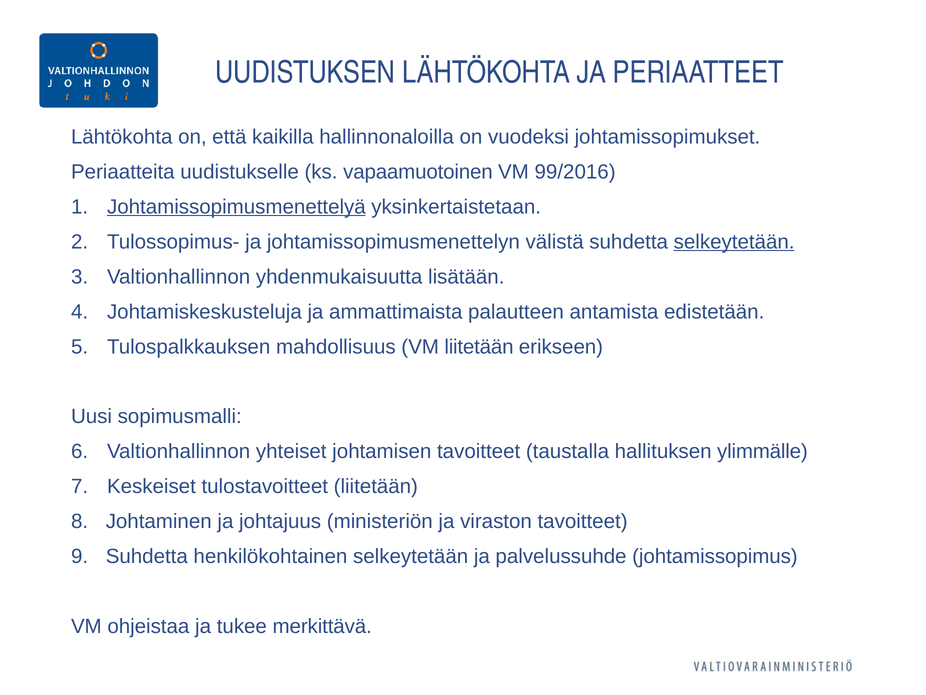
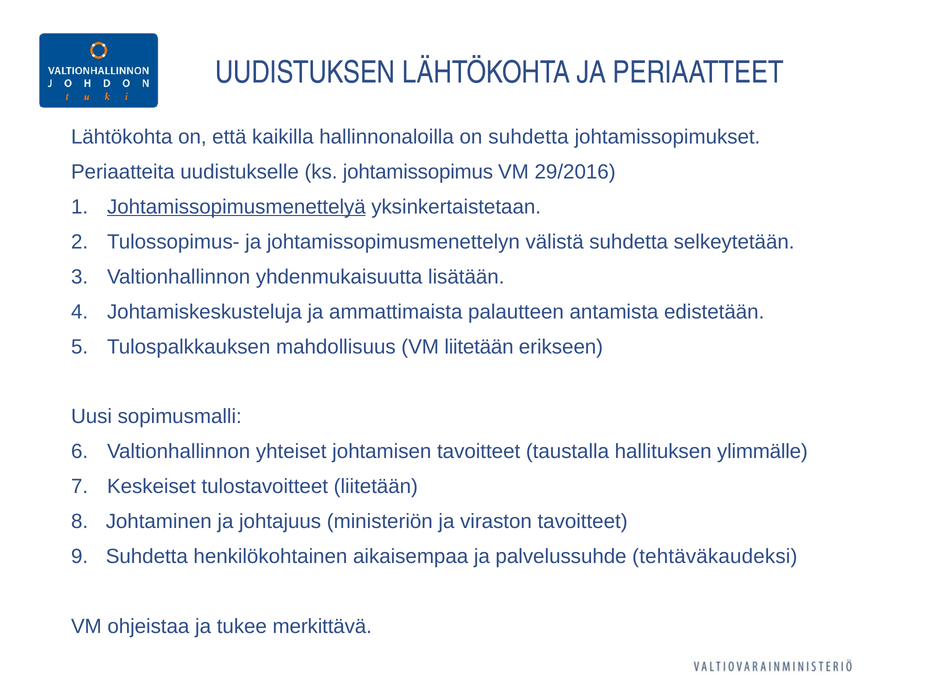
on vuodeksi: vuodeksi -> suhdetta (528, 137)
vapaamuotoinen: vapaamuotoinen -> johtamissopimus (418, 172)
99/2016: 99/2016 -> 29/2016 (575, 172)
selkeytetään underline: present -> none (734, 242)
henkilökohtainen selkeytetään: selkeytetään -> aikaisempaa (411, 556)
johtamissopimus: johtamissopimus -> tehtäväkaudeksi (715, 556)
